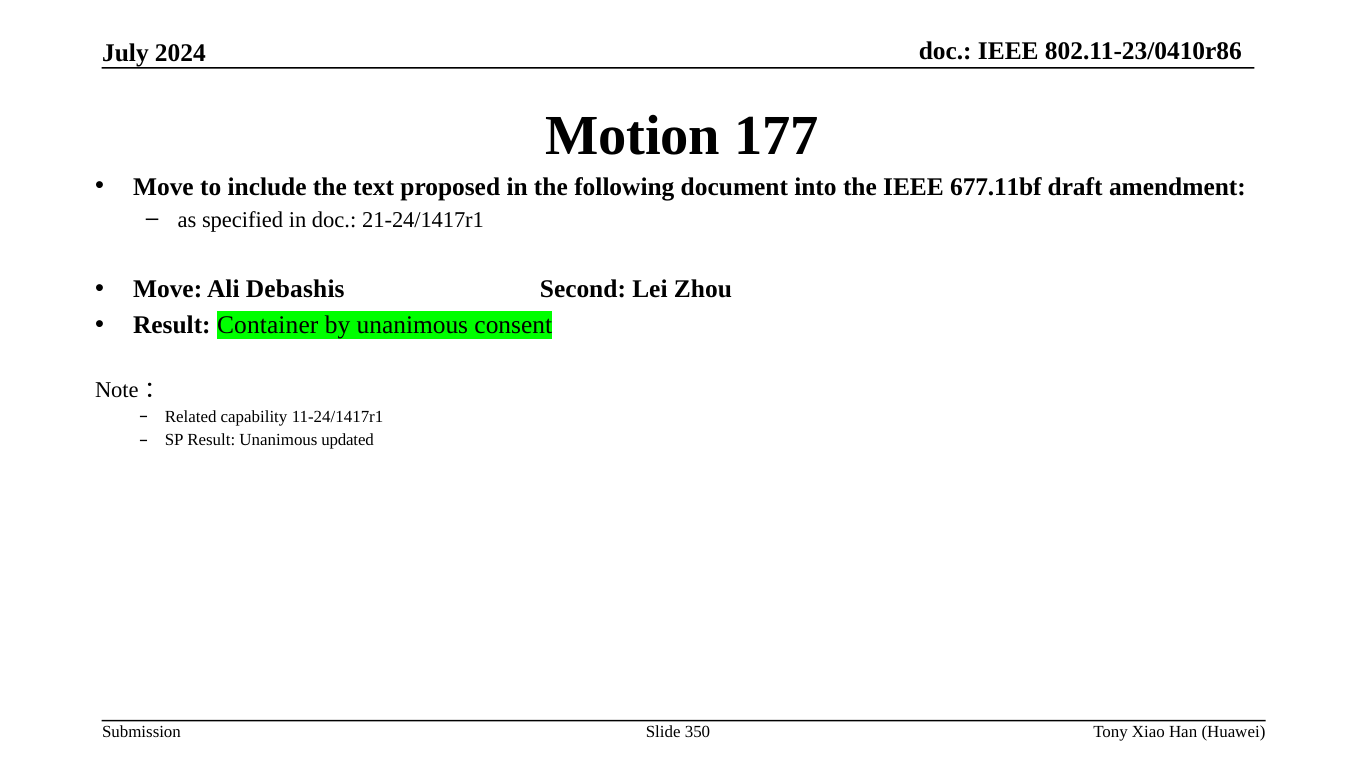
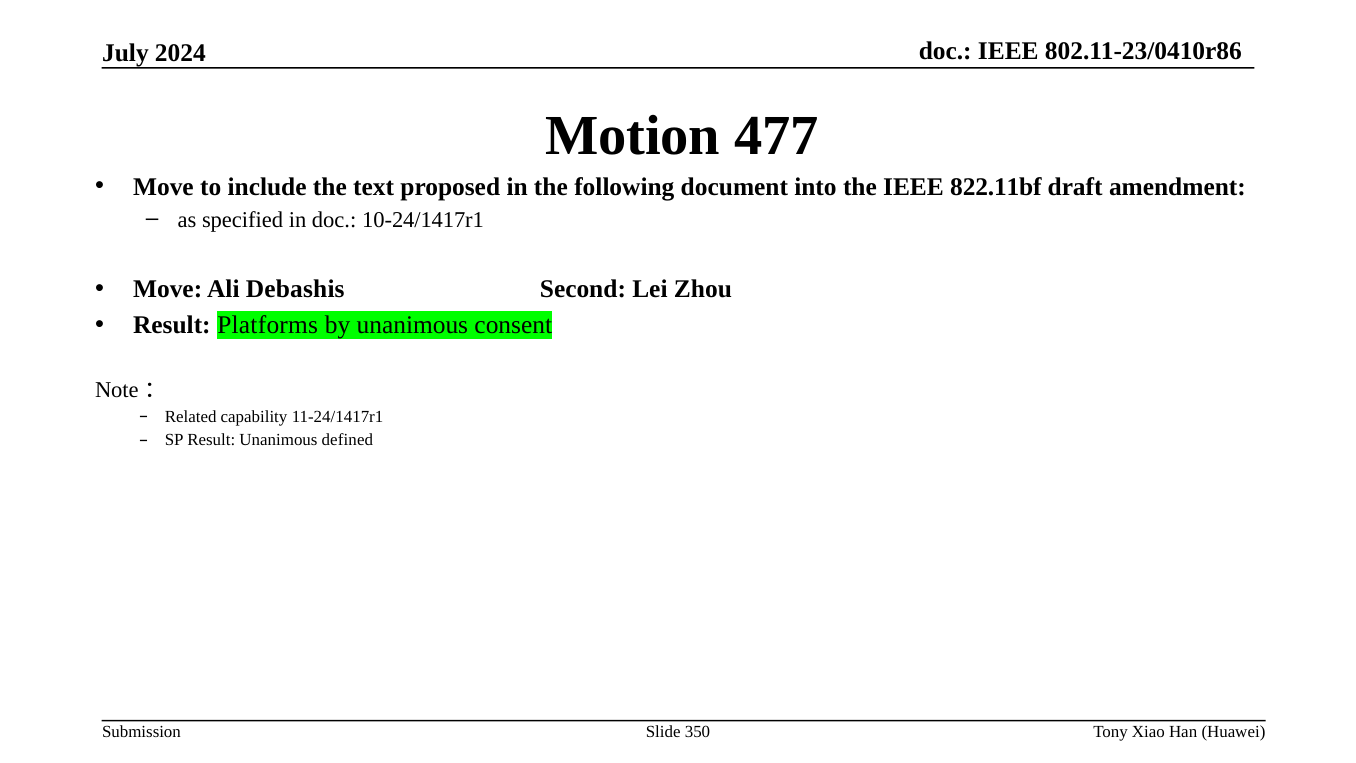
177: 177 -> 477 (777, 136)
677.11bf: 677.11bf -> 822.11bf (996, 187)
21-24/1417r1: 21-24/1417r1 -> 10-24/1417r1 (423, 220)
Container: Container -> Platforms (268, 325)
updated: updated -> defined (347, 440)
